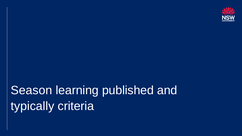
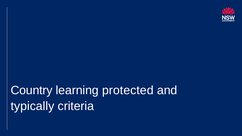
Season: Season -> Country (32, 90)
published: published -> protected (128, 90)
